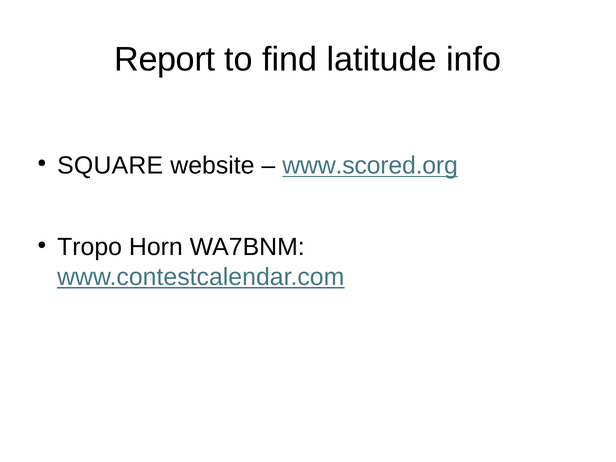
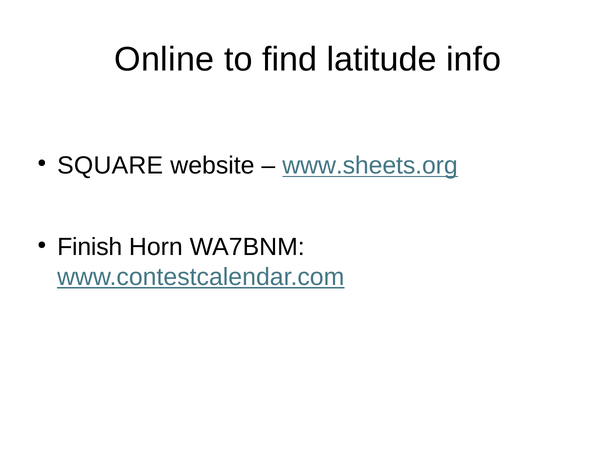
Report: Report -> Online (164, 59)
www.scored.org: www.scored.org -> www.sheets.org (370, 166)
Tropo: Tropo -> Finish (90, 247)
